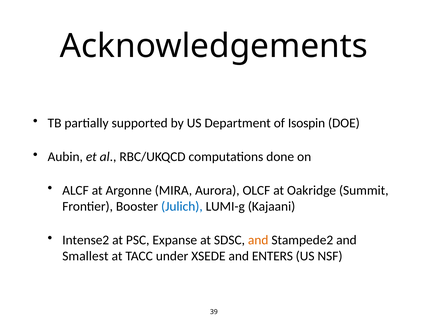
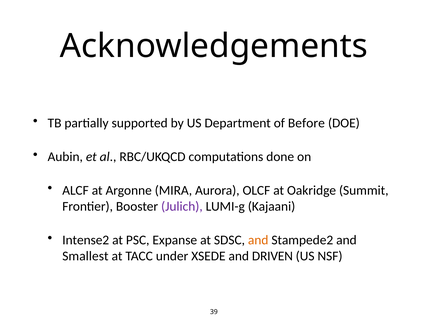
Isospin: Isospin -> Before (306, 123)
Julich colour: blue -> purple (182, 206)
ENTERS: ENTERS -> DRIVEN (272, 256)
